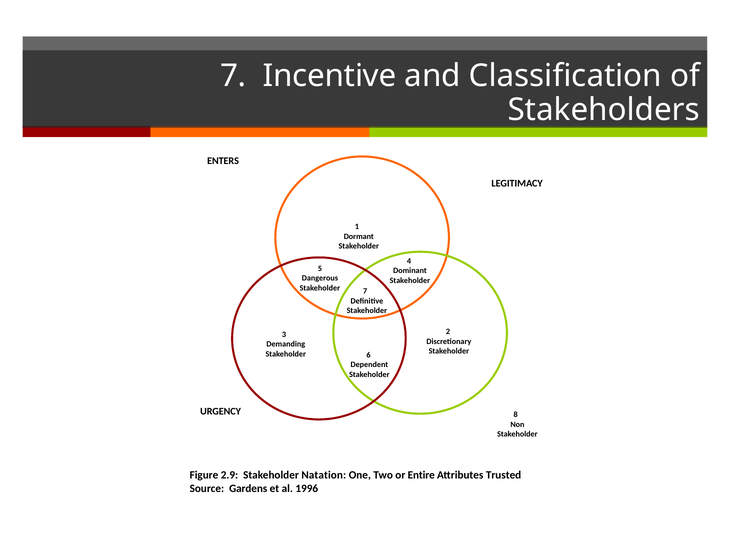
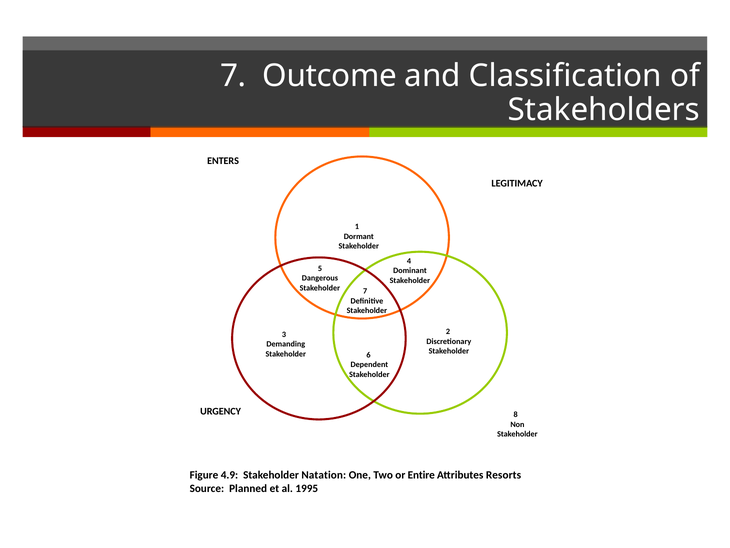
Incentive: Incentive -> Outcome (330, 76)
2.9: 2.9 -> 4.9 (229, 475)
Trusted: Trusted -> Resorts (504, 475)
Gardens: Gardens -> Planned (248, 488)
1996: 1996 -> 1995 (307, 488)
